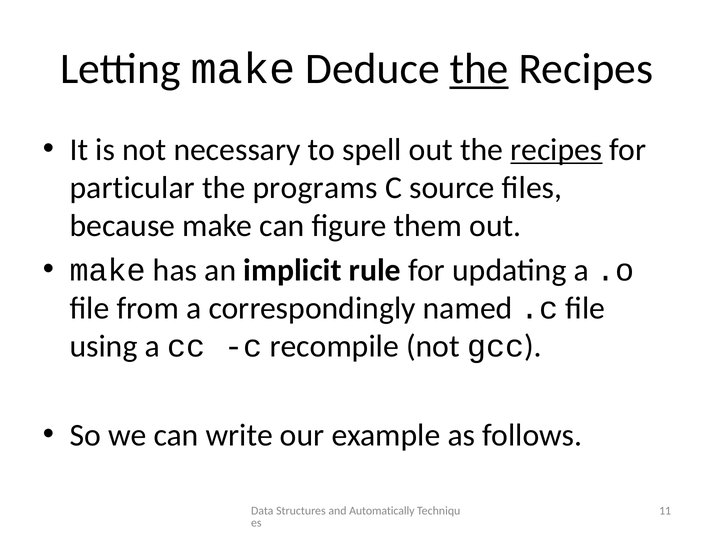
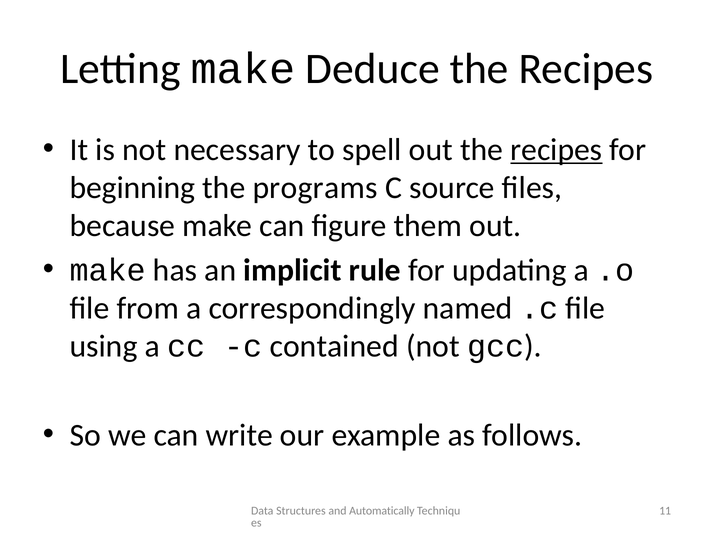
the underline: present -> none (479, 69)
particular: particular -> beginning (132, 188)
recompile: recompile -> contained (334, 347)
